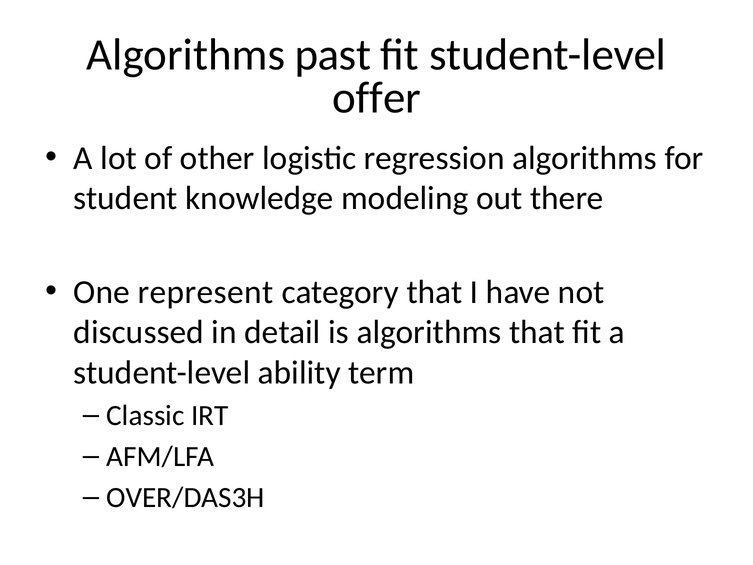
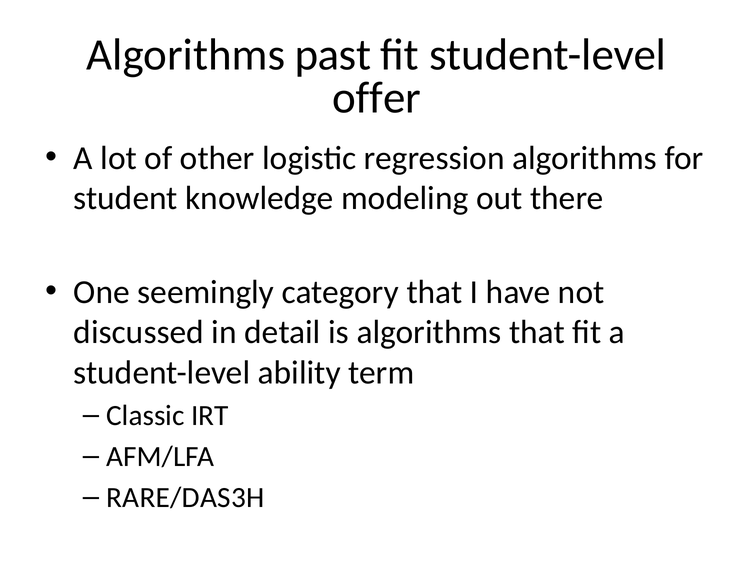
represent: represent -> seemingly (206, 292)
OVER/DAS3H: OVER/DAS3H -> RARE/DAS3H (185, 497)
